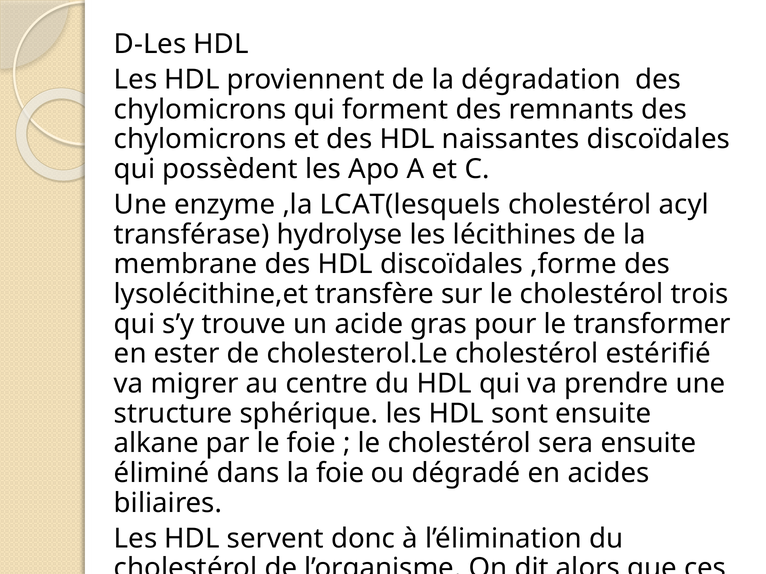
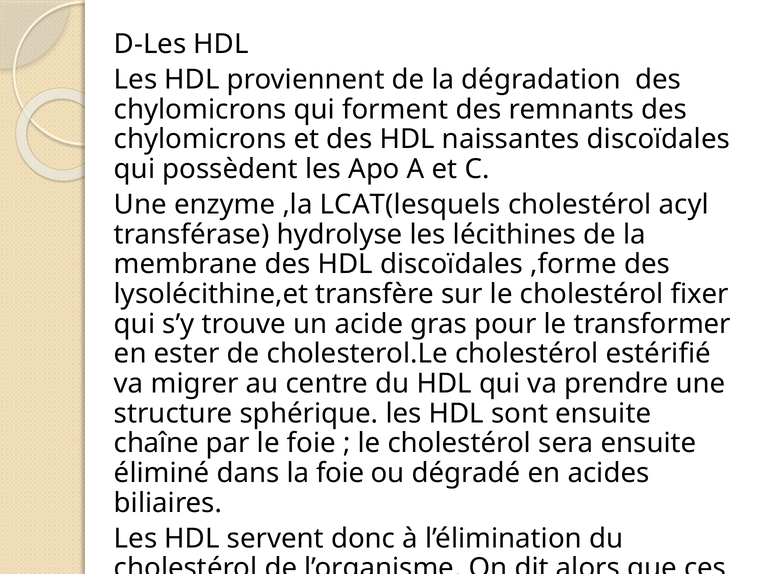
trois: trois -> fixer (700, 294)
alkane: alkane -> chaîne (156, 444)
